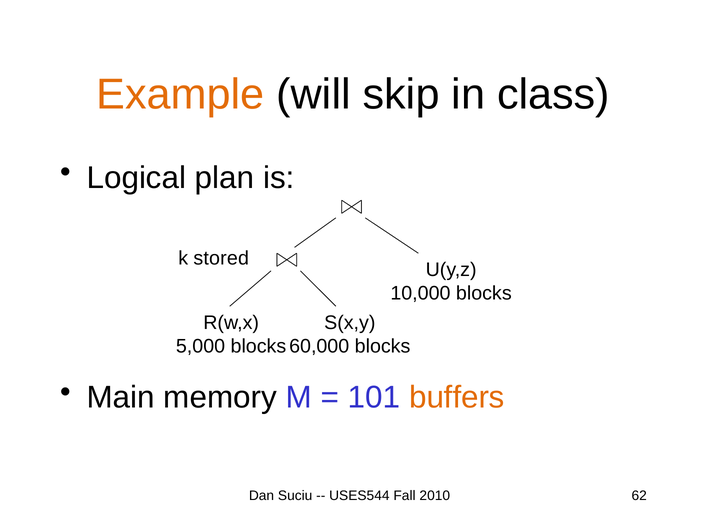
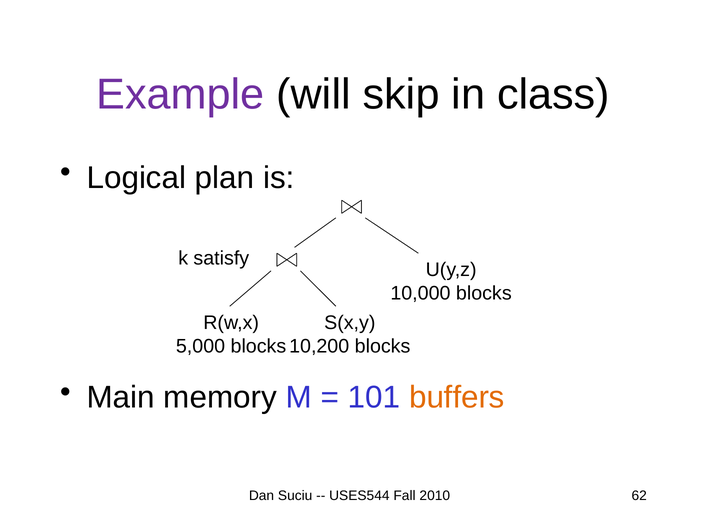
Example colour: orange -> purple (180, 94)
stored: stored -> satisfy (221, 258)
60,000: 60,000 -> 10,200 (319, 347)
